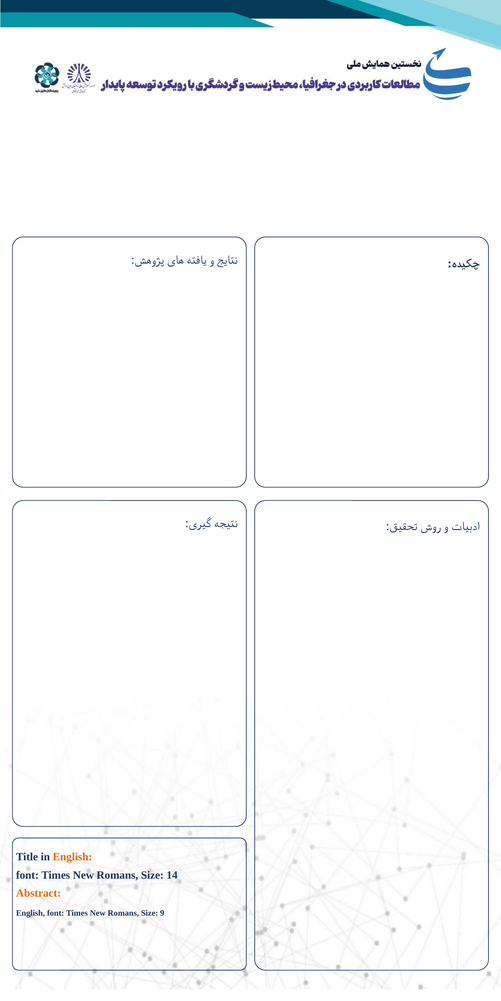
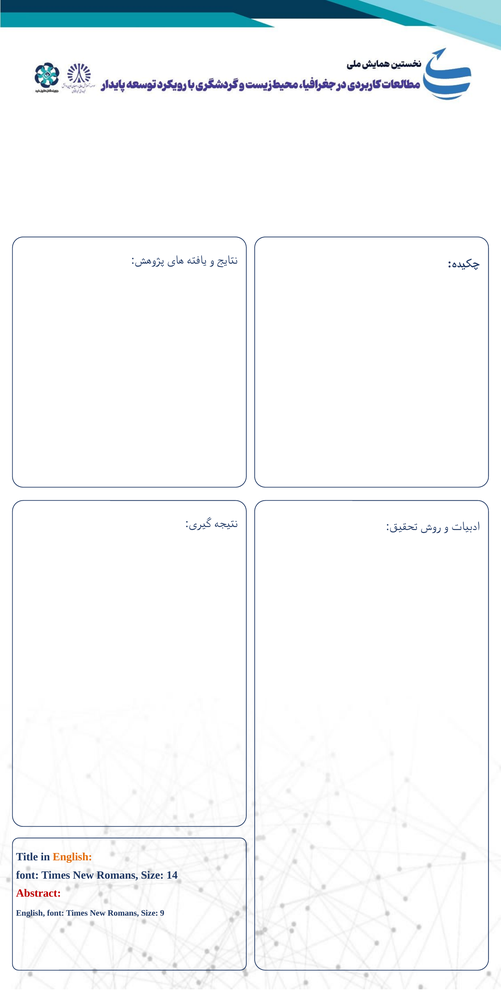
Abstract colour: orange -> red (38, 894)
